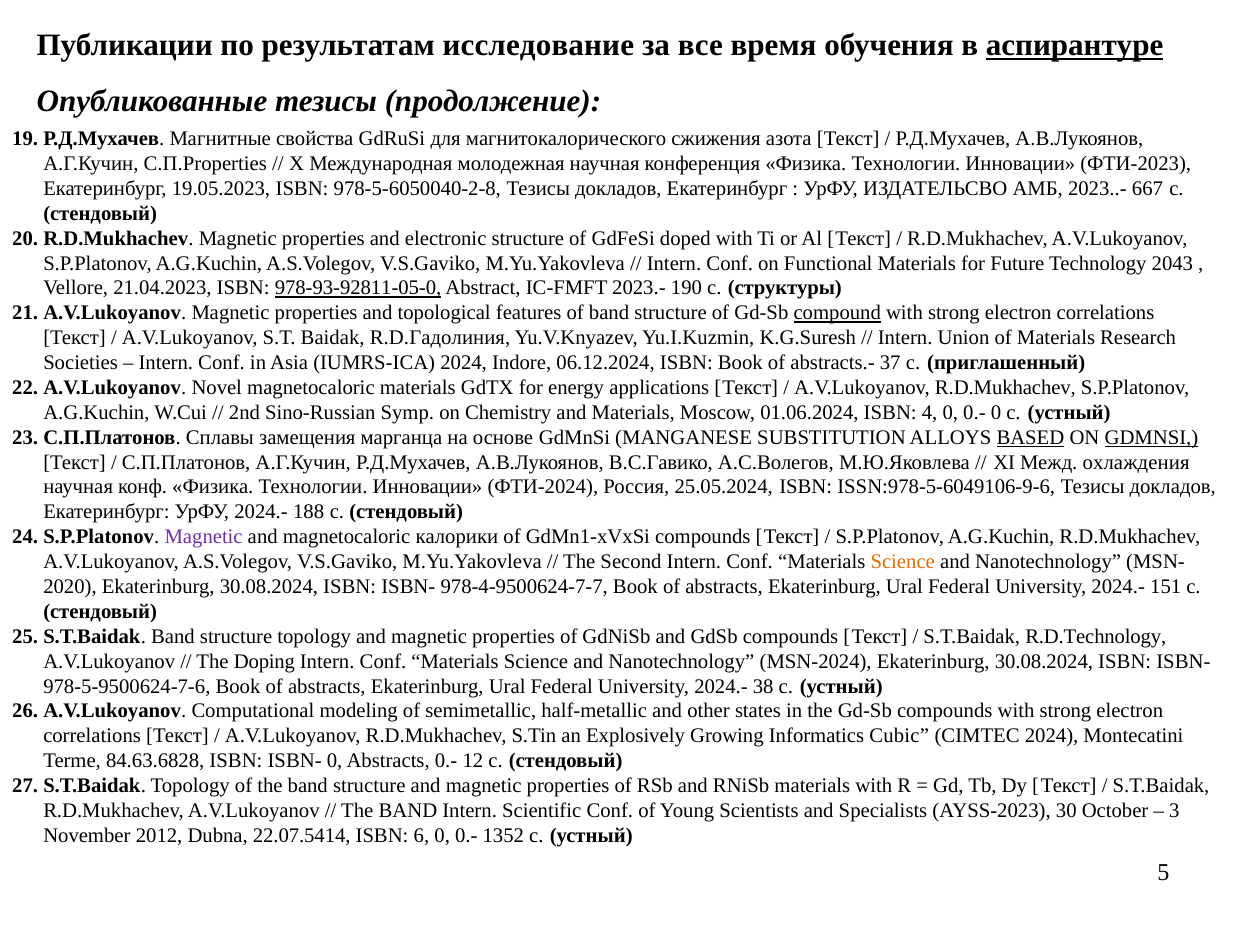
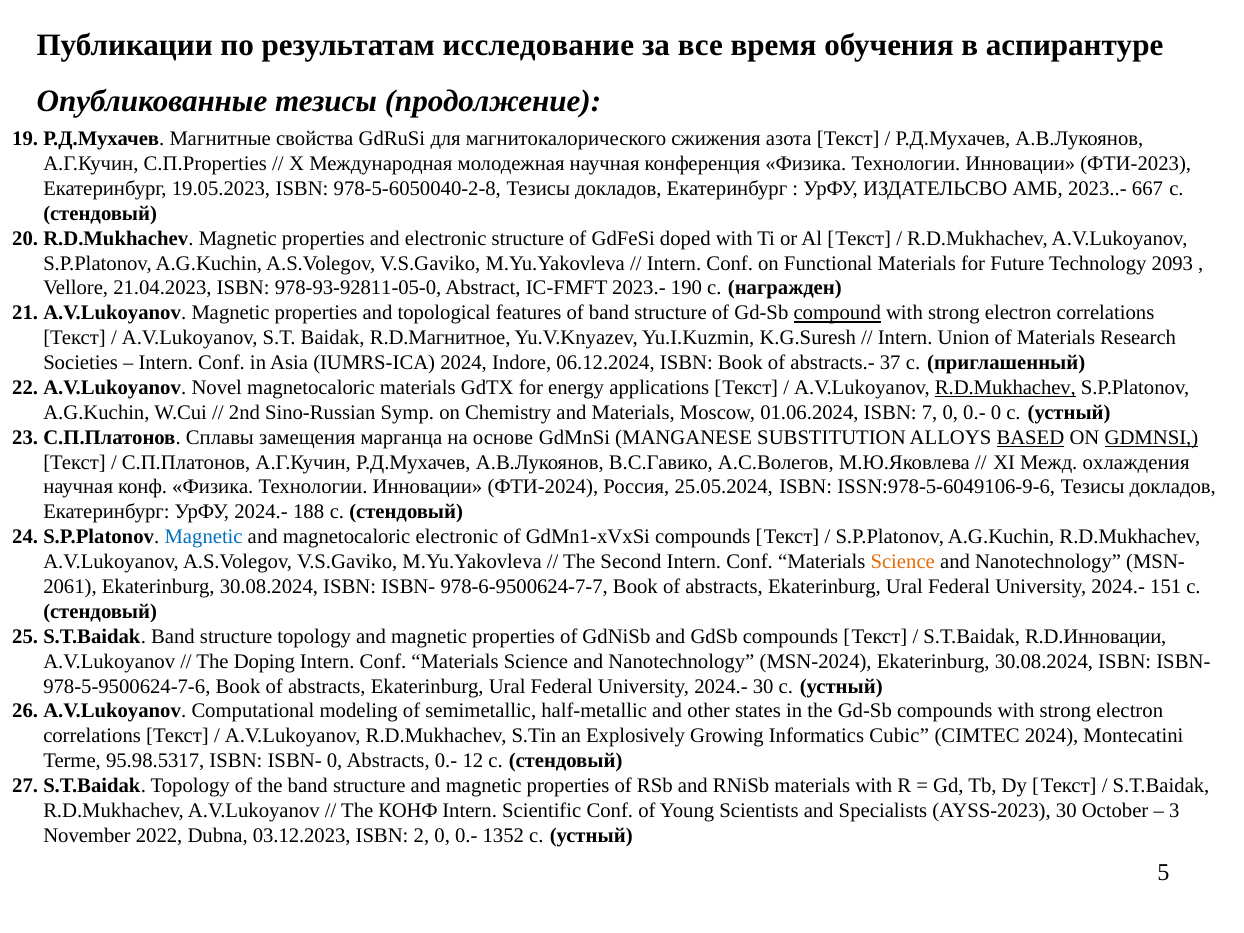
аспирантуре underline: present -> none (1075, 46)
2043: 2043 -> 2093 (1172, 263)
978-93-92811-05-0 underline: present -> none (358, 288)
структуры: структуры -> награжден (785, 288)
R.D.Гадолиния: R.D.Гадолиния -> R.D.Магнитное (440, 338)
R.D.Mukhachev underline: none -> present (1005, 388)
4: 4 -> 7 (930, 412)
Magnetic colour: purple -> blue (204, 537)
magnetocaloric калорики: калорики -> electronic (457, 537)
2020: 2020 -> 2061 (70, 587)
978-4-9500624-7-7: 978-4-9500624-7-7 -> 978-6-9500624-7-7 (524, 587)
R.D.Technology: R.D.Technology -> R.D.Инновации (1096, 636)
2024.- 38: 38 -> 30 (763, 686)
84.63.6828: 84.63.6828 -> 95.98.5317 (155, 761)
BAND: BAND -> КОНФ (408, 811)
2012: 2012 -> 2022 (159, 835)
22.07.5414: 22.07.5414 -> 03.12.2023 (302, 835)
6: 6 -> 2 (421, 835)
